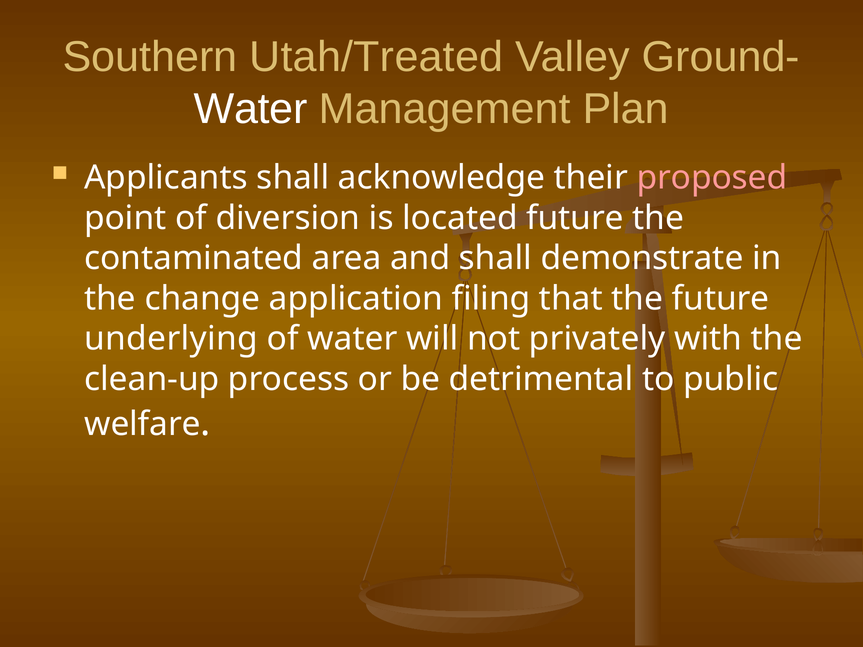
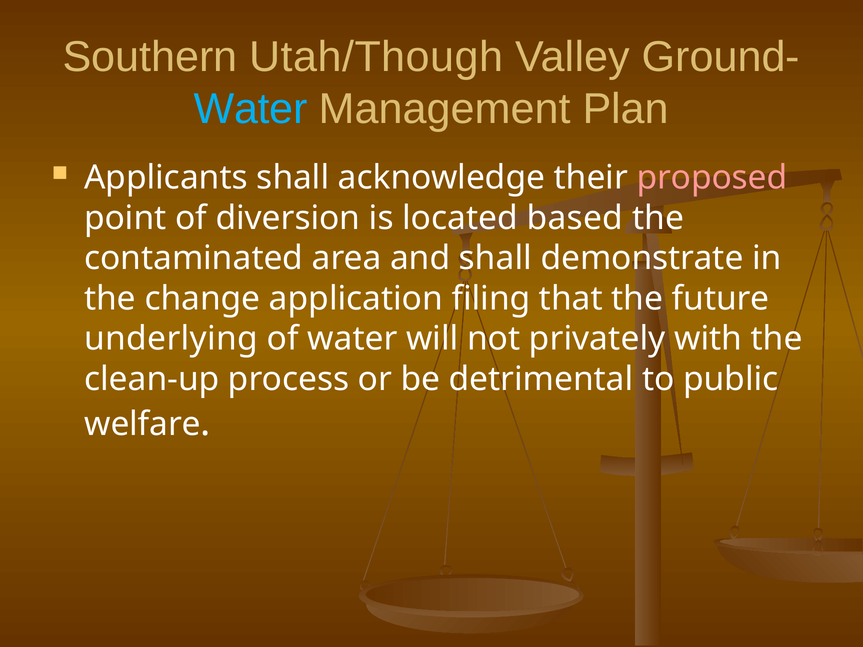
Utah/Treated: Utah/Treated -> Utah/Though (376, 57)
Water colour: white -> light blue (251, 109)
located future: future -> based (575, 218)
